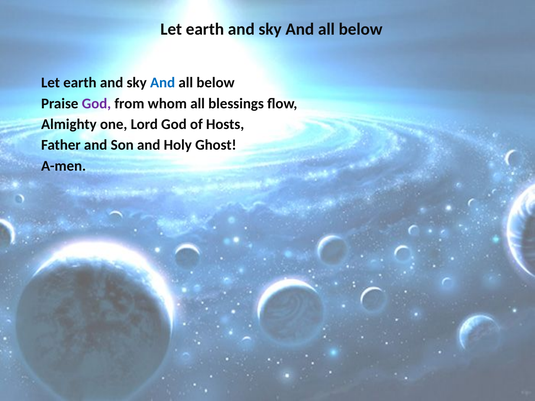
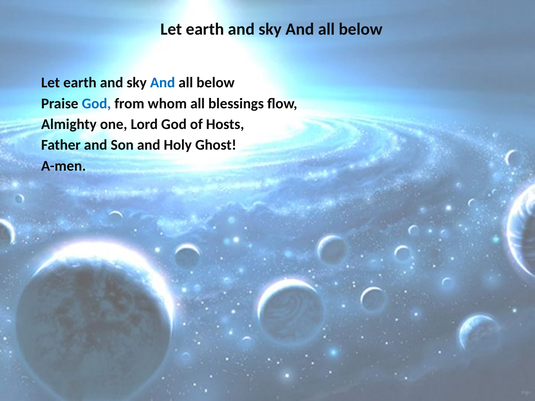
God colour: purple -> blue (96, 104)
